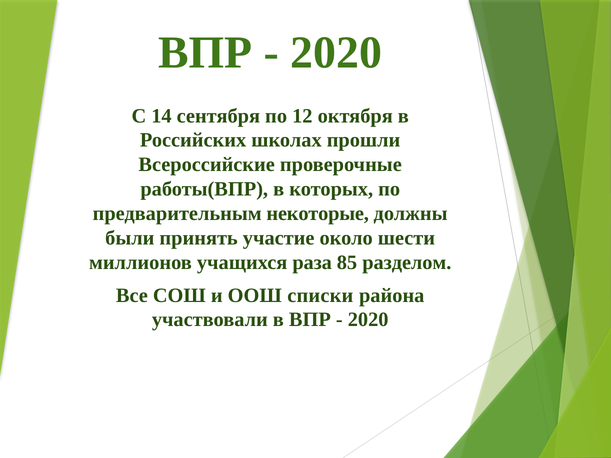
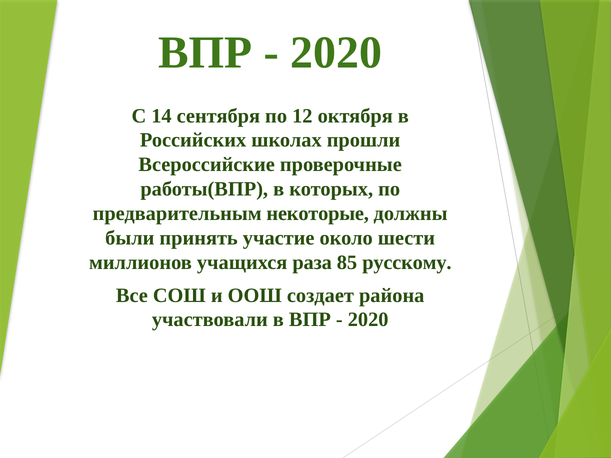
разделом: разделом -> русскому (407, 263)
списки: списки -> создает (320, 295)
